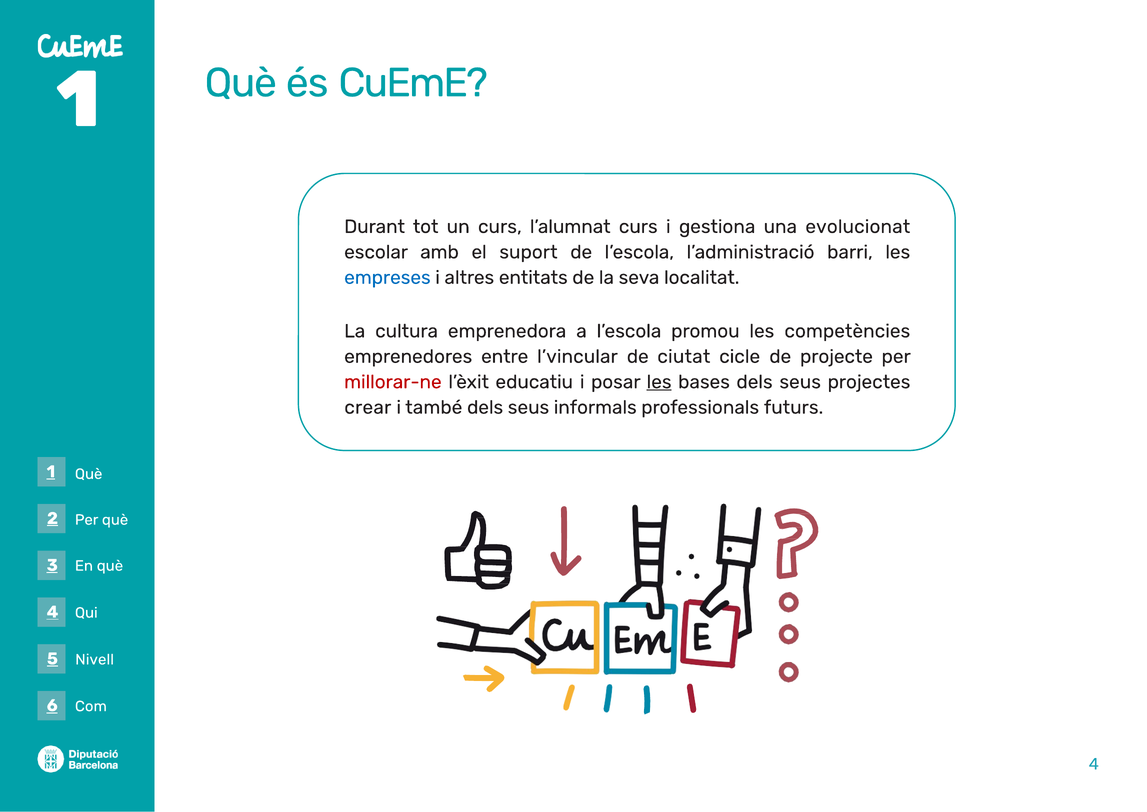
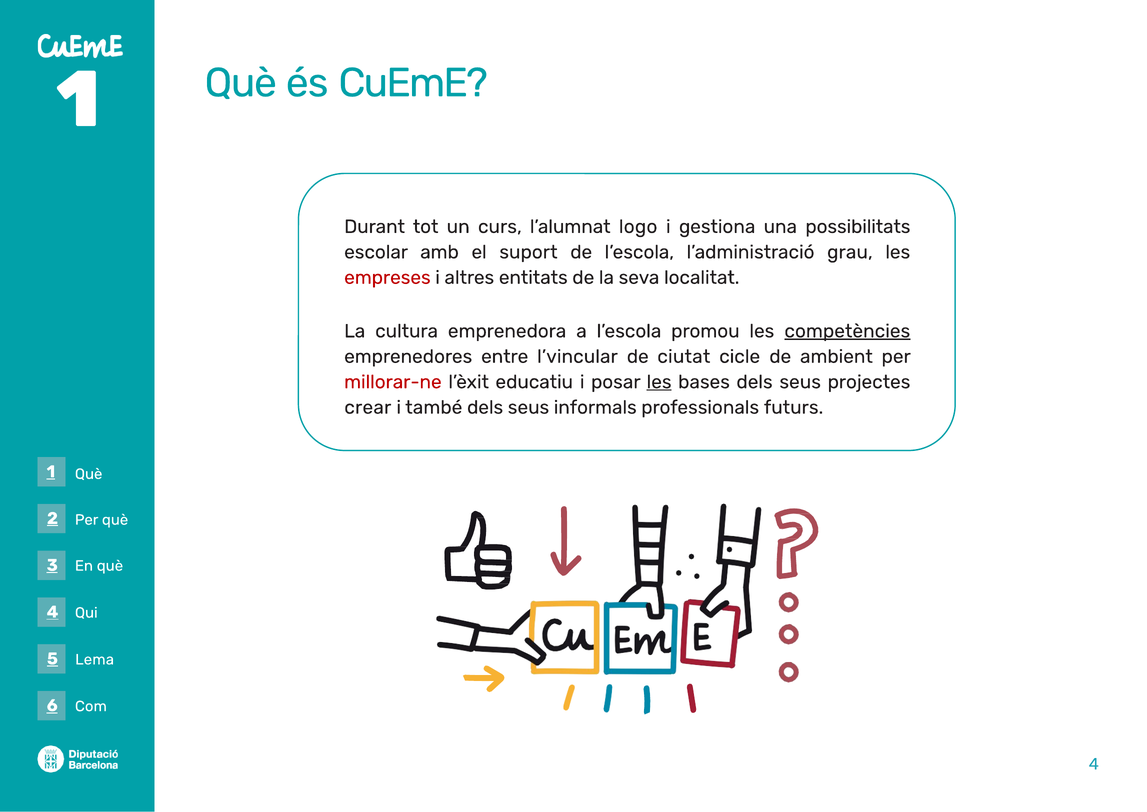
l’alumnat curs: curs -> logo (638, 226)
evolucionat: evolucionat -> possibilitats (858, 226)
barri: barri -> grau (850, 252)
empreses colour: blue -> red (387, 277)
competències underline: none -> present (847, 331)
projecte: projecte -> ambient (836, 356)
Nivell: Nivell -> Lema (95, 659)
